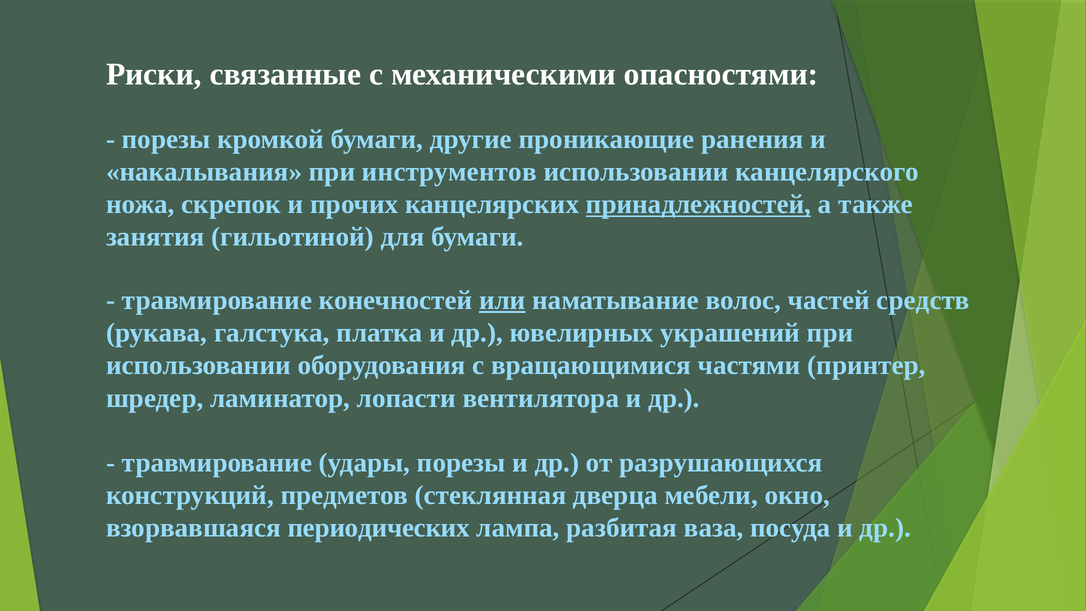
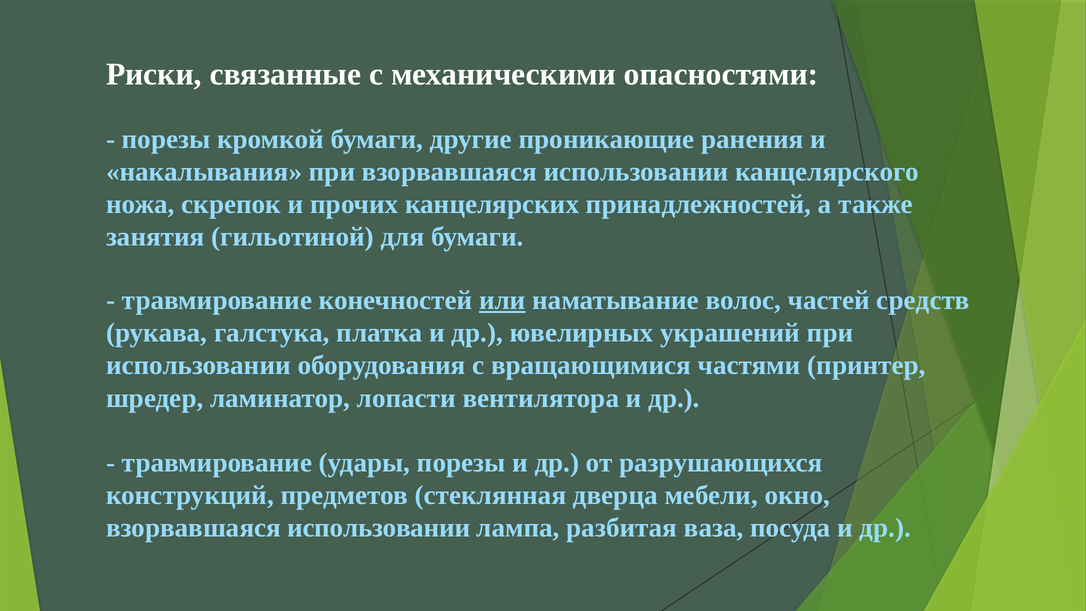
при инструментов: инструментов -> взорвавшаяся (449, 172)
принадлежностей underline: present -> none (699, 204)
периодических: периодических -> использовании (379, 528)
